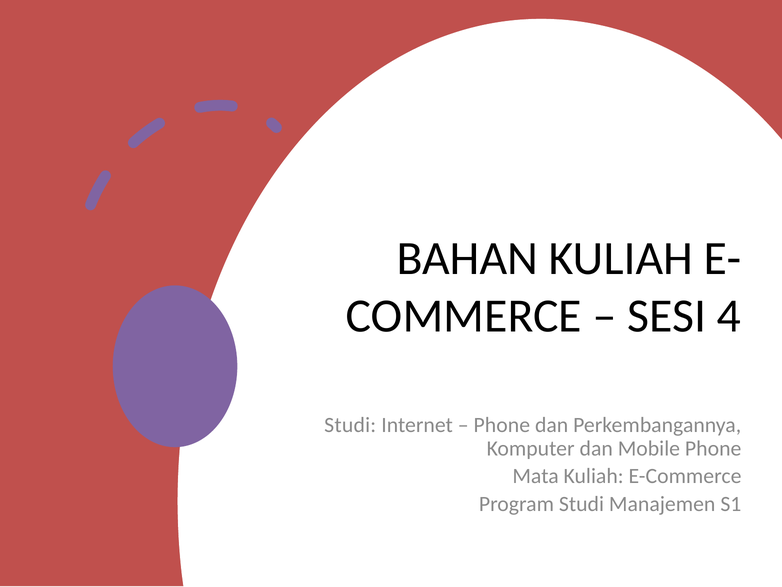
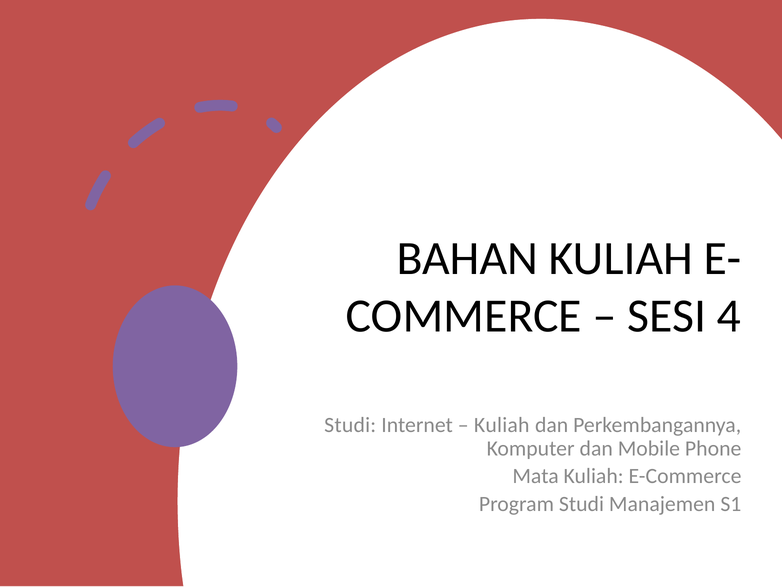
Phone: Phone -> Kuliah (502, 425)
